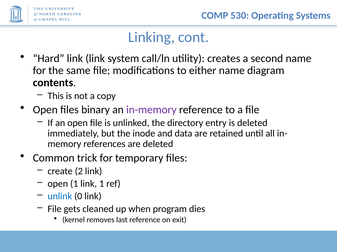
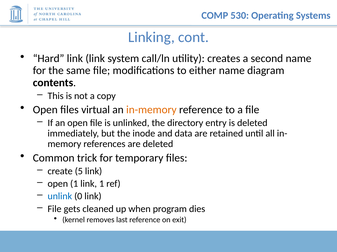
binary: binary -> virtual (96, 110)
in-memory colour: purple -> orange (151, 110)
2: 2 -> 5 (79, 172)
